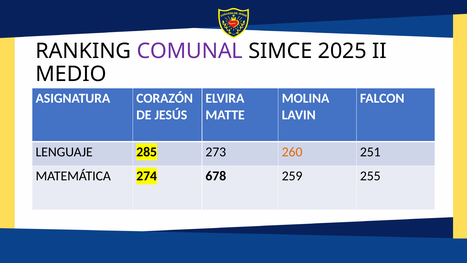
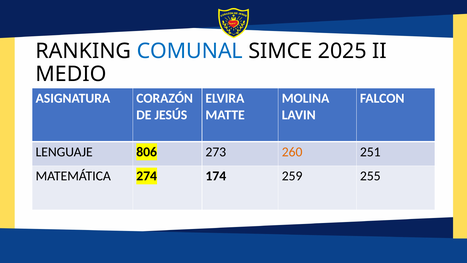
COMUNAL colour: purple -> blue (190, 51)
285: 285 -> 806 (147, 152)
678: 678 -> 174 (216, 176)
